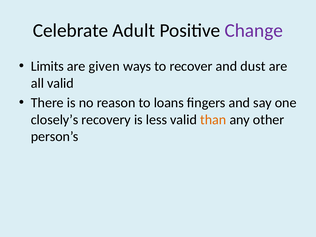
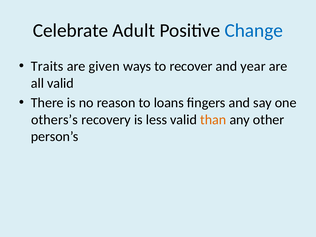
Change colour: purple -> blue (254, 31)
Limits: Limits -> Traits (47, 66)
dust: dust -> year (253, 66)
closely’s: closely’s -> others’s (54, 120)
